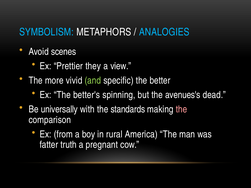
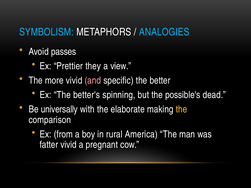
scenes: scenes -> passes (64, 52)
and colour: light green -> pink (93, 81)
avenues's: avenues's -> possible's (183, 95)
standards: standards -> elaborate (128, 109)
the colour: pink -> yellow (182, 109)
fatter truth: truth -> vivid (69, 145)
